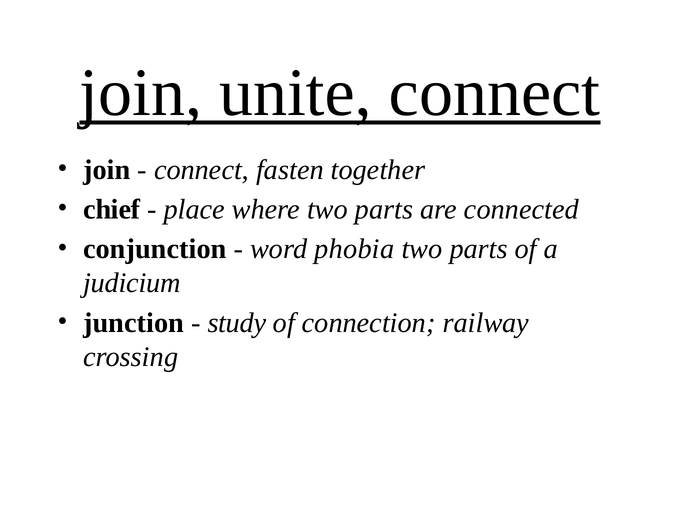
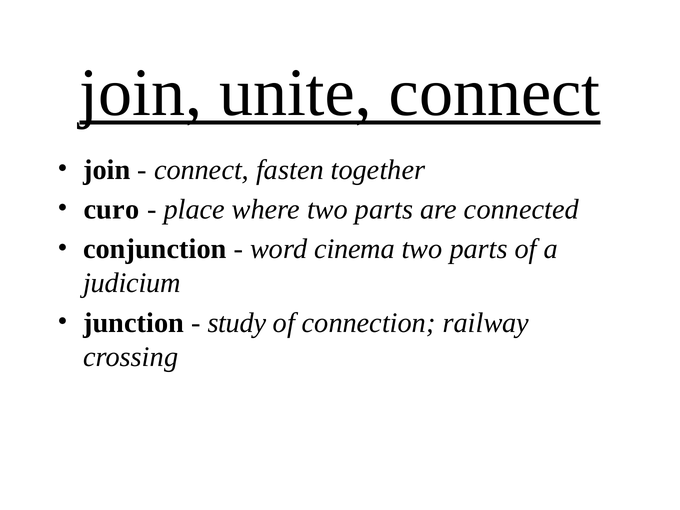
chief: chief -> curo (111, 209)
phobia: phobia -> cinema (355, 249)
